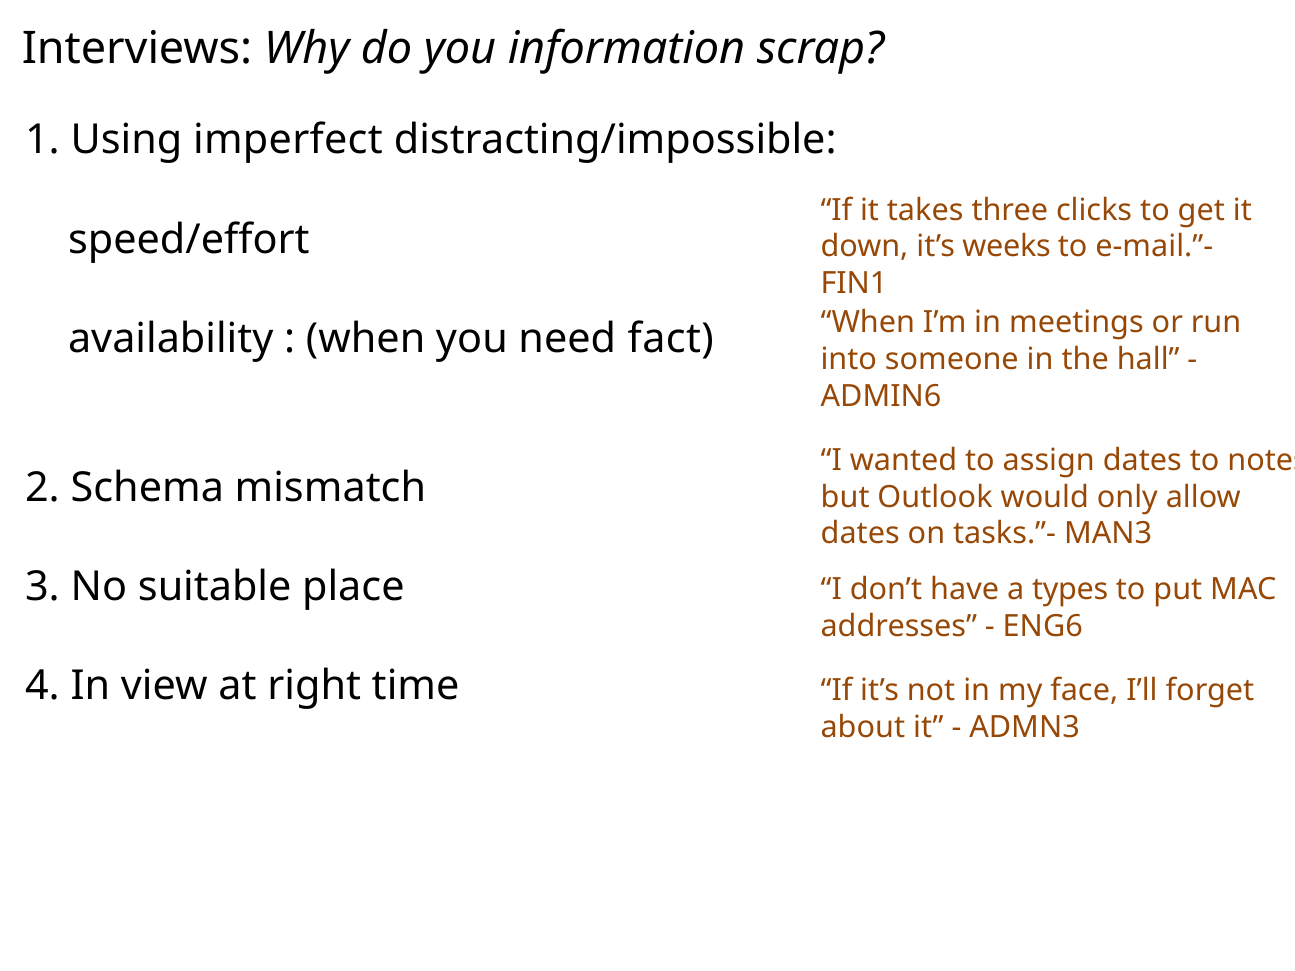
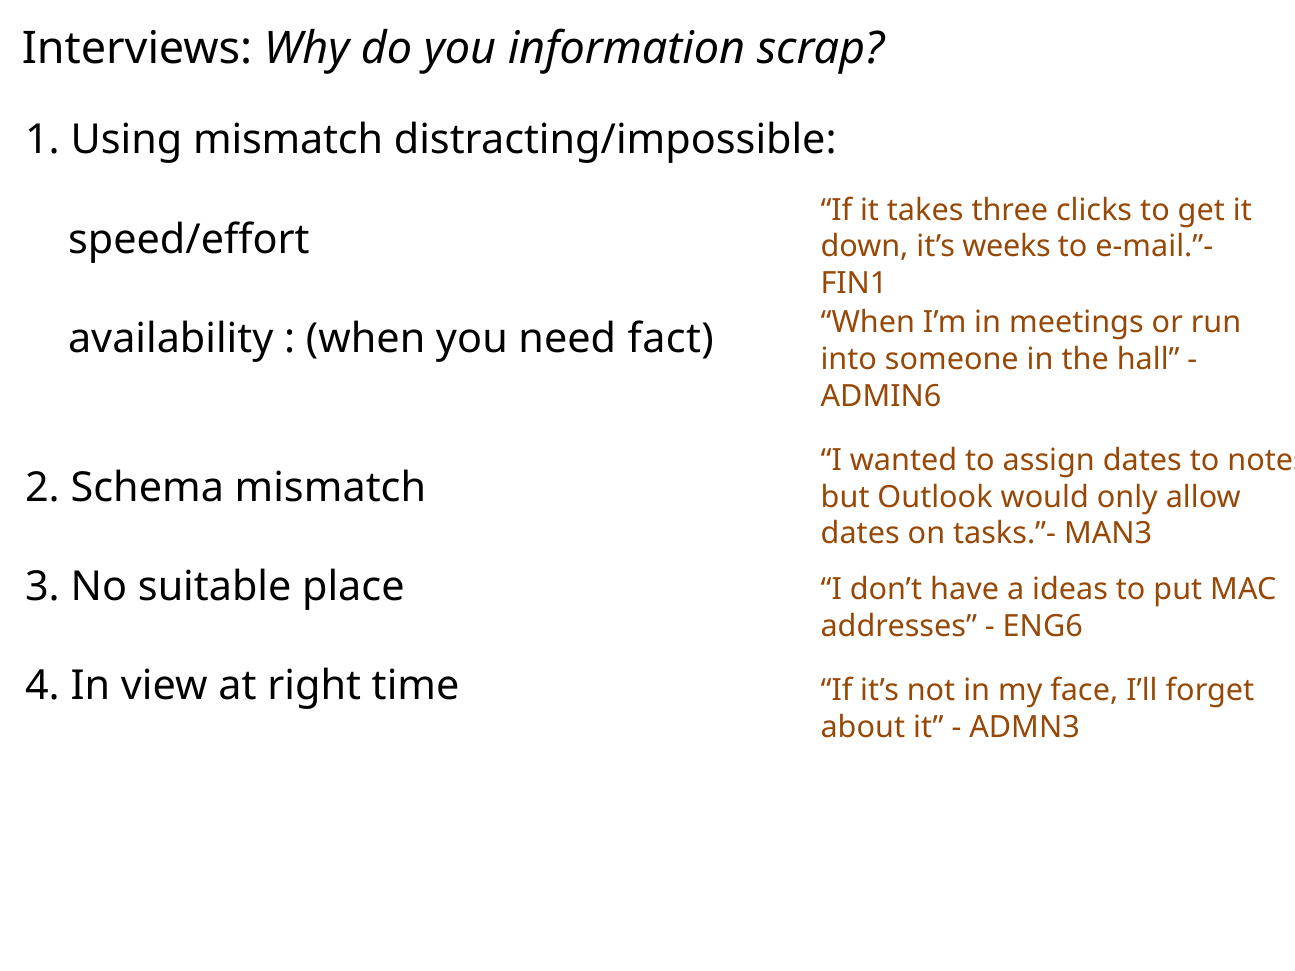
Using imperfect: imperfect -> mismatch (288, 140)
types: types -> ideas (1070, 590)
